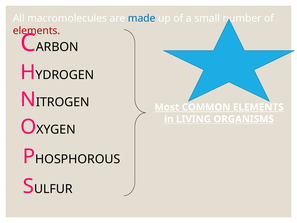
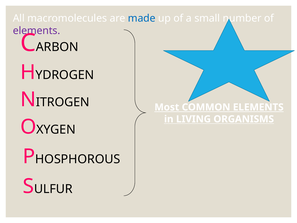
elements colour: red -> purple (37, 31)
